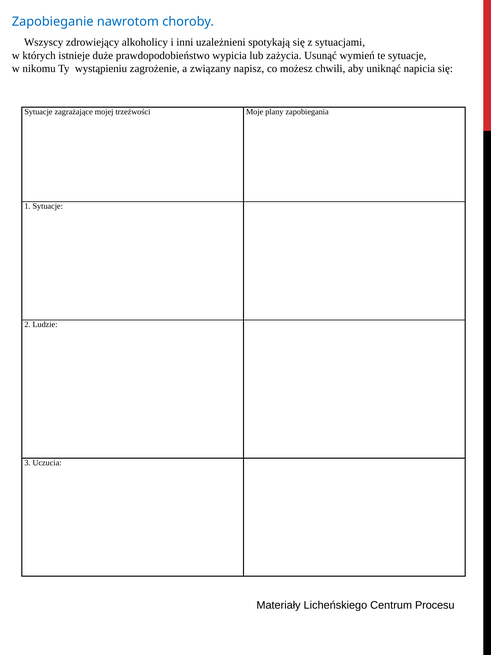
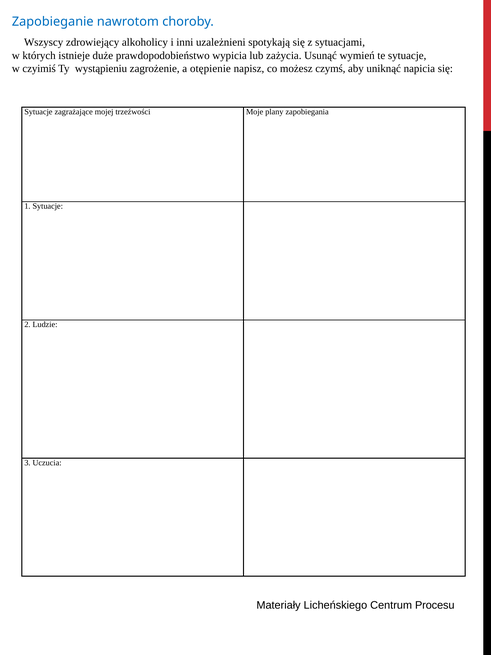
nikomu: nikomu -> czyimiś (39, 69)
związany: związany -> otępienie (210, 69)
chwili: chwili -> czymś (330, 69)
